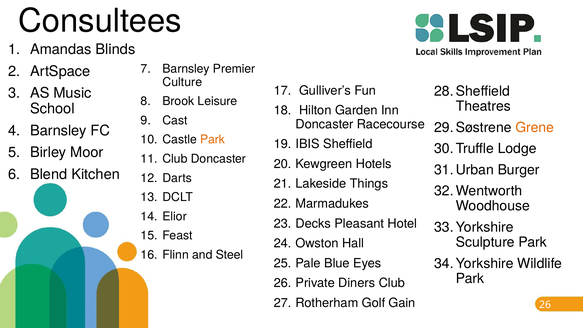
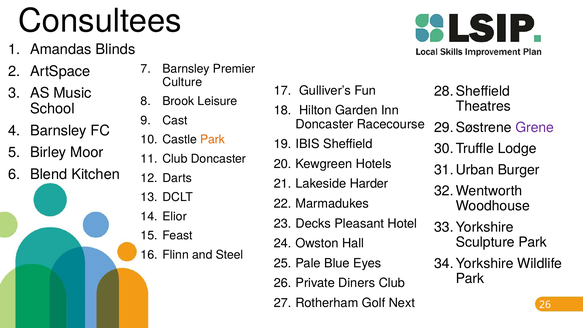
Grene colour: orange -> purple (535, 127)
Things: Things -> Harder (369, 184)
Gain: Gain -> Next (402, 303)
